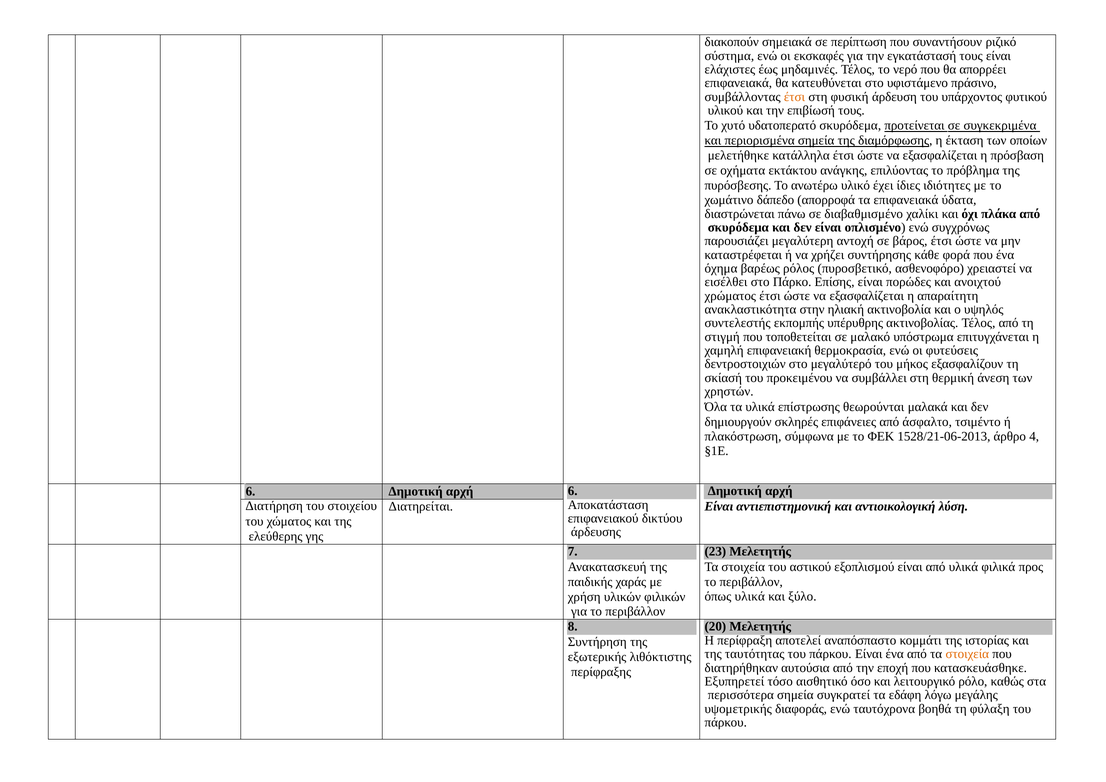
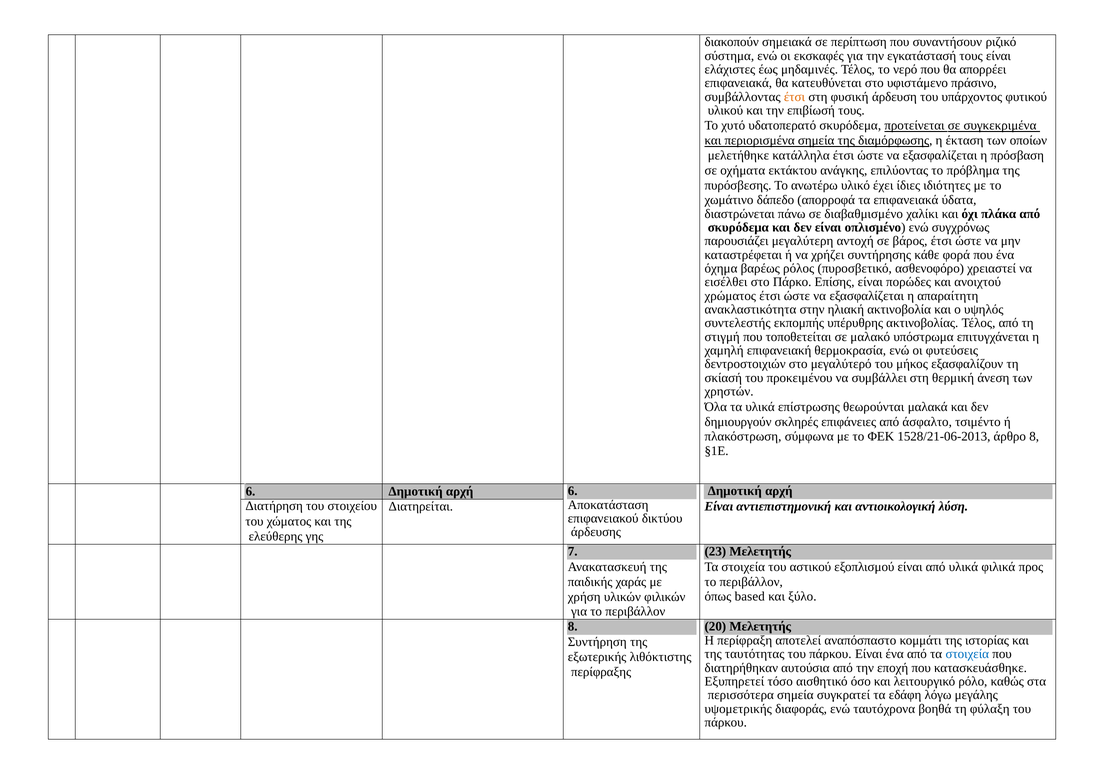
άρθρο 4: 4 -> 8 (1034, 437)
όπως υλικά: υλικά -> based (750, 596)
στοιχεία colour: orange -> blue (967, 654)
